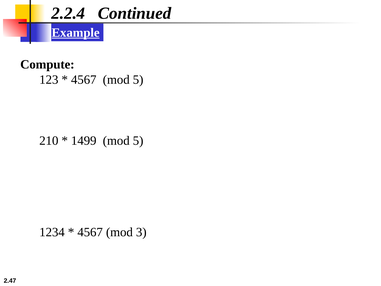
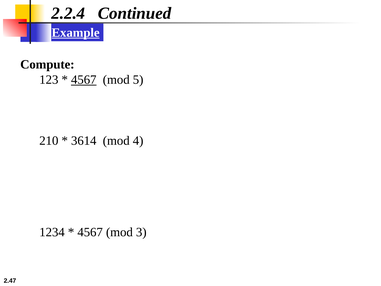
4567 underline: none -> present (84, 79)
1499: 1499 -> 3614 (84, 140)
5: 5 -> 4 (138, 140)
